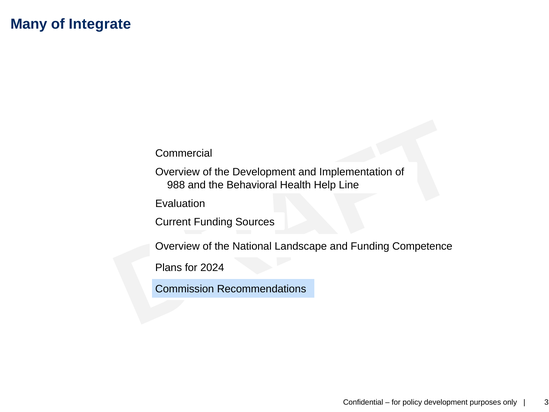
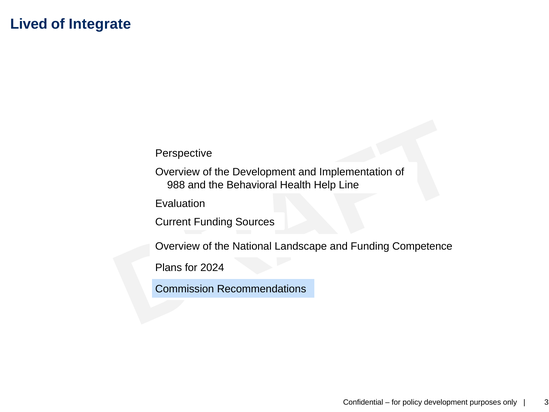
Many: Many -> Lived (29, 24)
Commercial: Commercial -> Perspective (184, 153)
